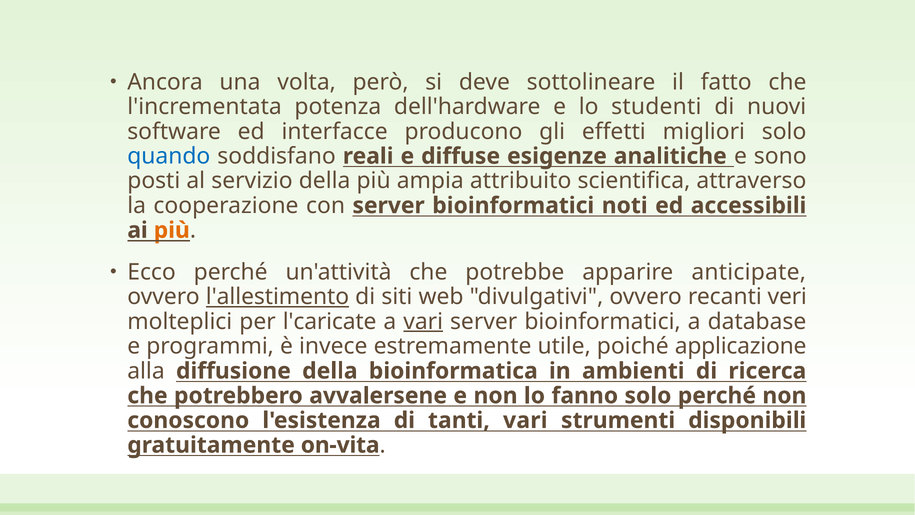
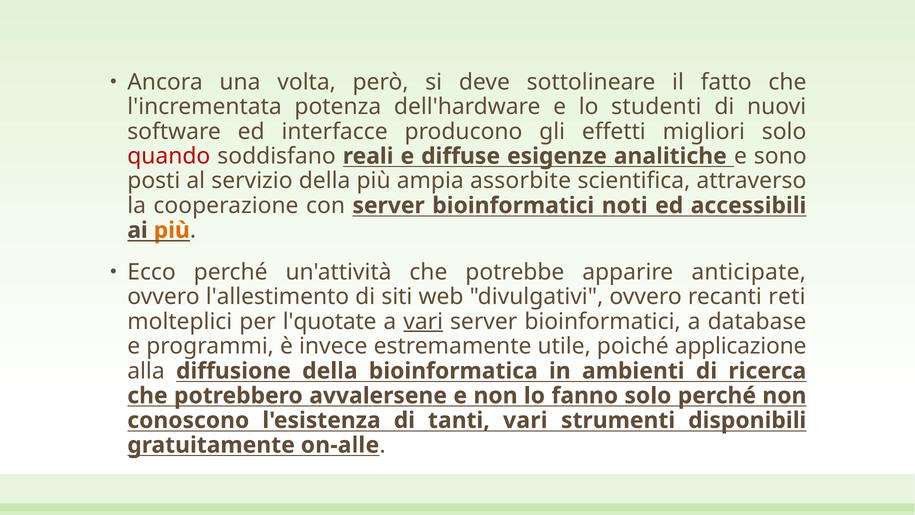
quando colour: blue -> red (169, 156)
attribuito: attribuito -> assorbite (521, 181)
l'allestimento underline: present -> none (277, 297)
veri: veri -> reti (787, 297)
l'caricate: l'caricate -> l'quotate (330, 321)
on-vita: on-vita -> on-alle (340, 445)
